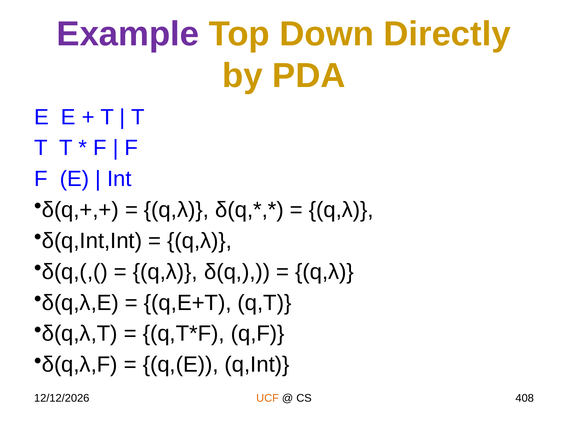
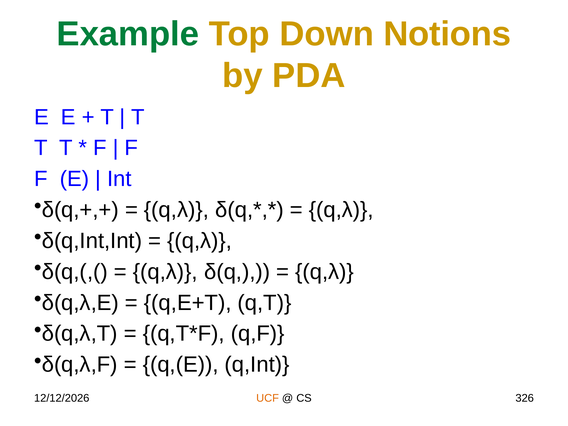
Example colour: purple -> green (128, 34)
Directly: Directly -> Notions (447, 34)
408: 408 -> 326 (525, 398)
